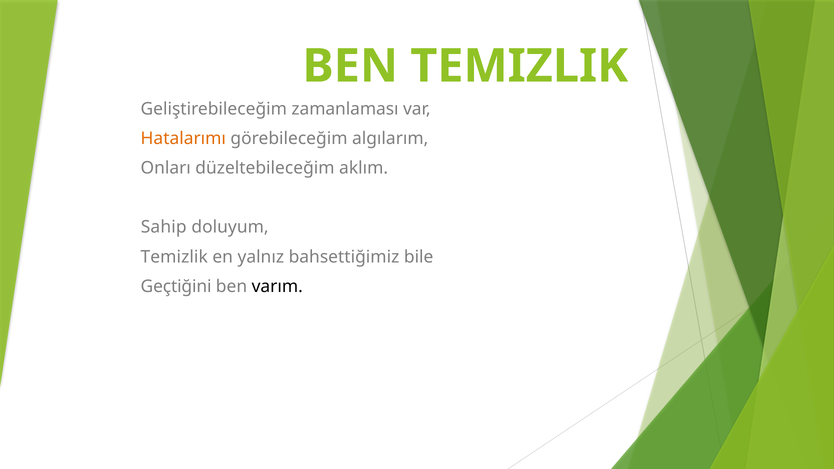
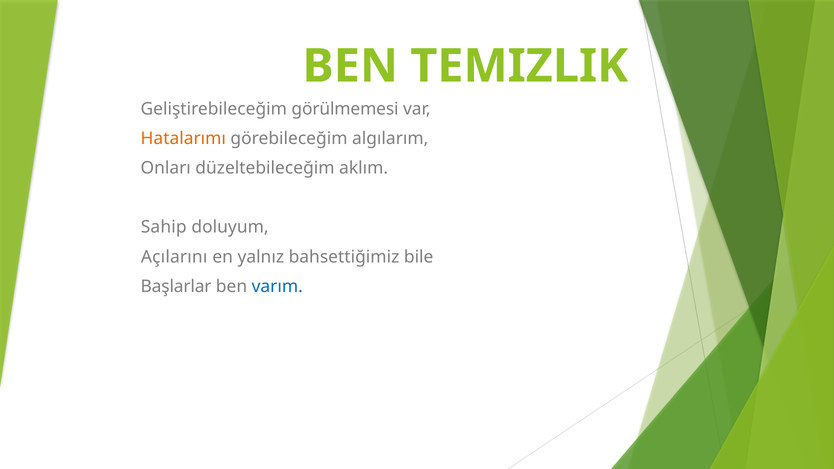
zamanlaması: zamanlaması -> görülmemesi (345, 109)
Temizlik: Temizlik -> Açılarını (174, 257)
Geçtiğini: Geçtiğini -> Başlarlar (176, 286)
varım colour: black -> blue (277, 286)
